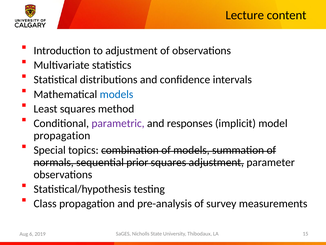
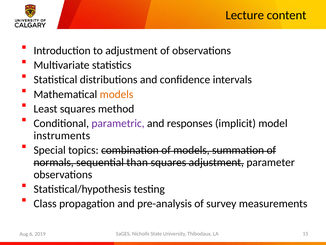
models colour: blue -> orange (116, 94)
propagation: propagation -> instruments (62, 135)
prior: prior -> than (137, 162)
